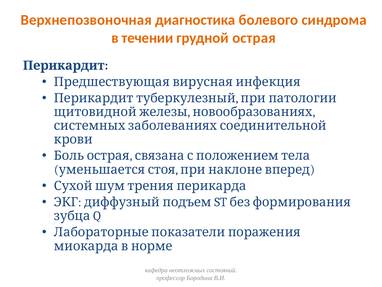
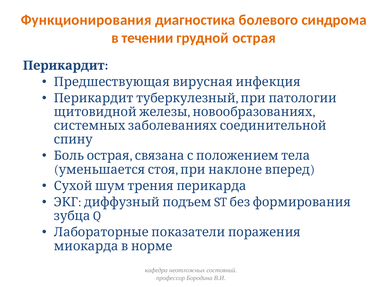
Верхнепозвоночная: Верхнепозвоночная -> Функционирования (86, 20)
крови: крови -> спину (73, 139)
